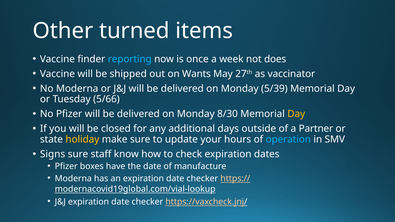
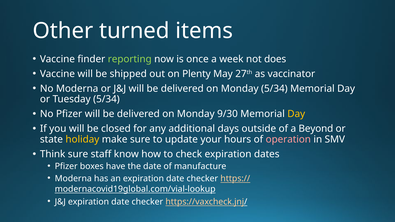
reporting colour: light blue -> light green (130, 59)
Wants: Wants -> Plenty (196, 74)
Monday 5/39: 5/39 -> 5/34 (274, 89)
Tuesday 5/66: 5/66 -> 5/34 (106, 99)
8/30: 8/30 -> 9/30 (227, 114)
Partner: Partner -> Beyond (316, 129)
operation colour: light blue -> pink (288, 139)
Signs: Signs -> Think (53, 154)
